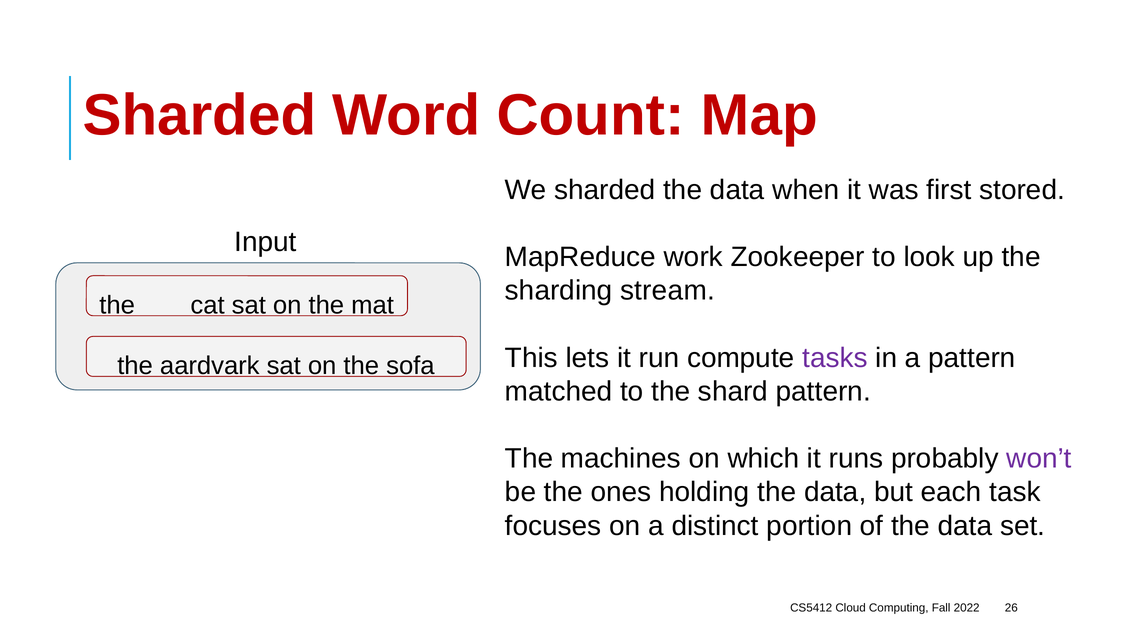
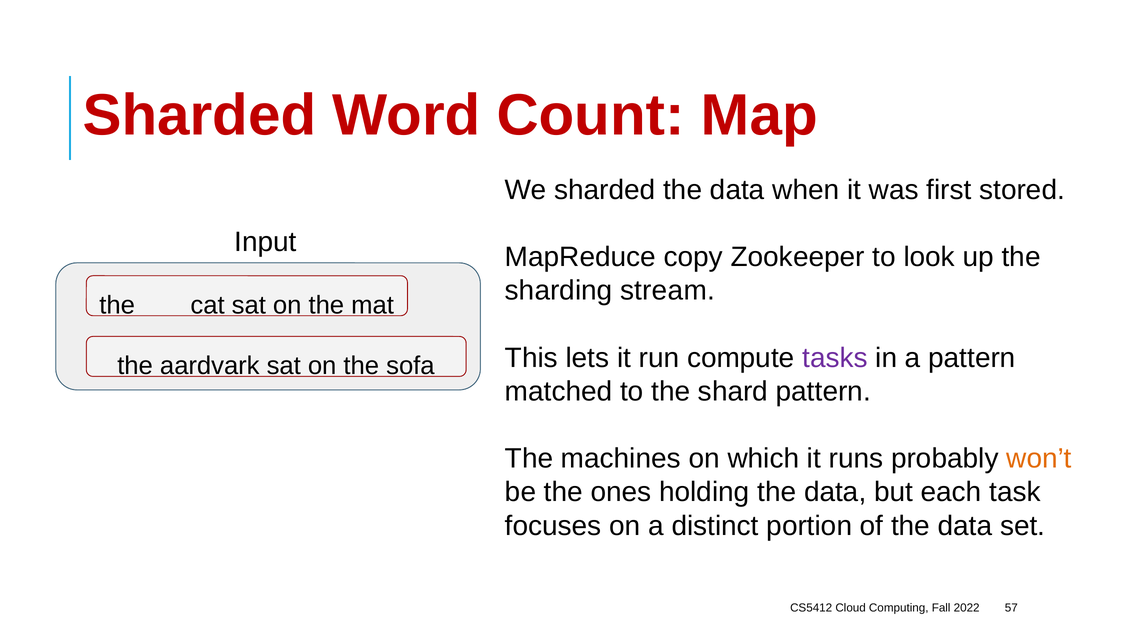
work: work -> copy (693, 257)
won’t colour: purple -> orange (1039, 459)
26: 26 -> 57 (1011, 608)
